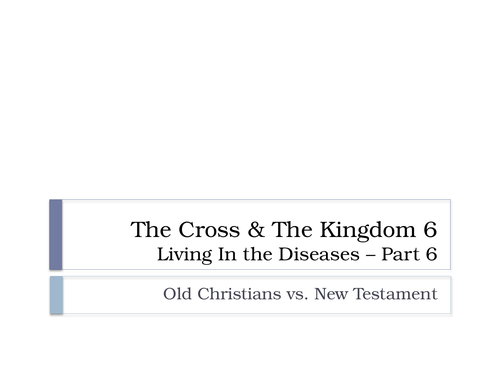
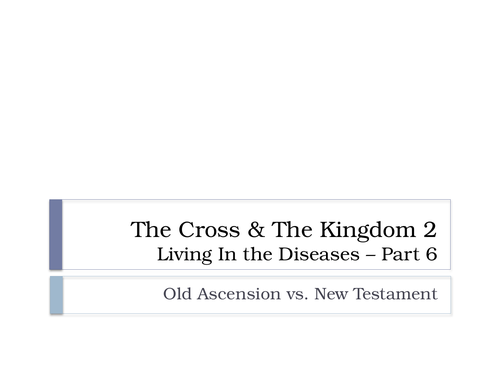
Kingdom 6: 6 -> 2 (430, 230)
Christians: Christians -> Ascension (239, 294)
